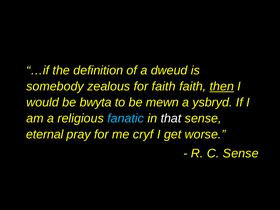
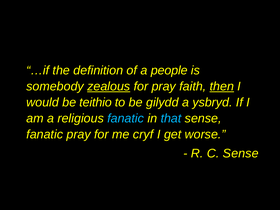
dweud: dweud -> people (169, 70)
zealous underline: none -> present (109, 86)
for faith: faith -> pray (164, 86)
bwyta: bwyta -> teithio (96, 102)
mewn: mewn -> gilydd (162, 102)
that colour: white -> light blue (171, 118)
eternal: eternal -> fanatic (45, 134)
